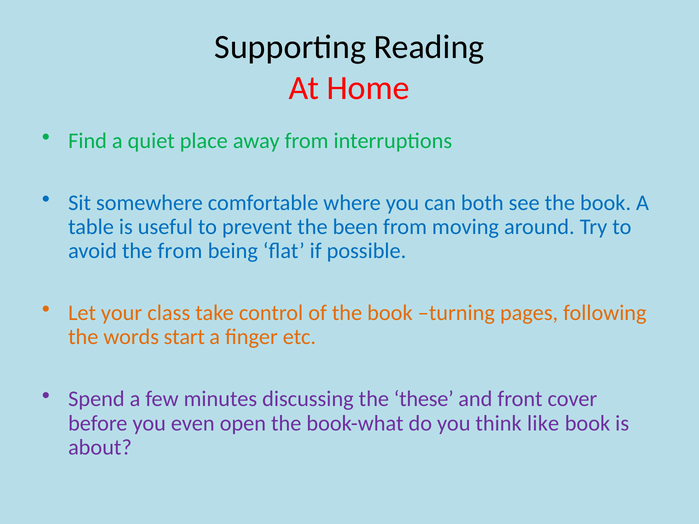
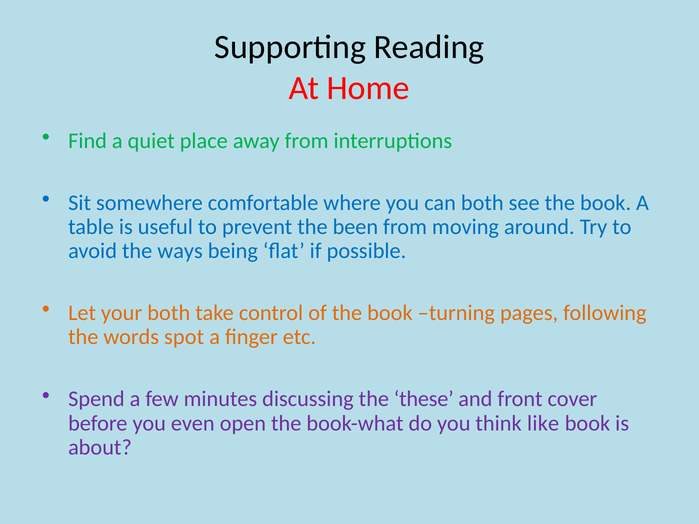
the from: from -> ways (180, 251)
your class: class -> both (169, 313)
start: start -> spot (184, 337)
